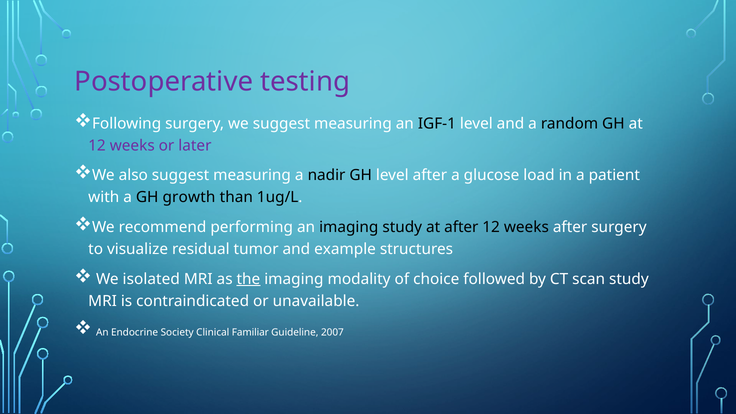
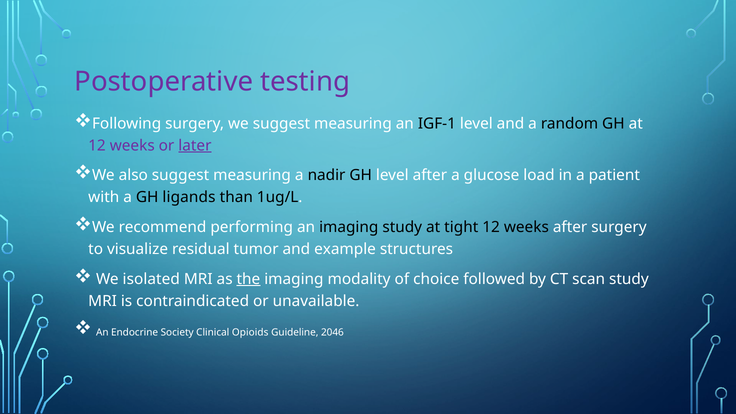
later underline: none -> present (195, 146)
growth: growth -> ligands (189, 197)
at after: after -> tight (461, 227)
Familiar: Familiar -> Opioids (250, 333)
2007: 2007 -> 2046 (332, 333)
